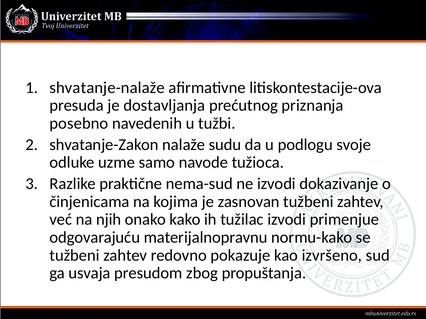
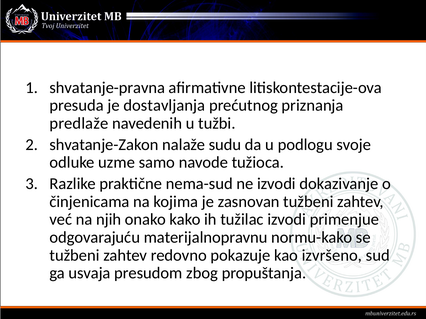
shvatanje-nalaže: shvatanje-nalaže -> shvatanje-pravna (107, 88)
posebno: posebno -> predlaže (79, 124)
